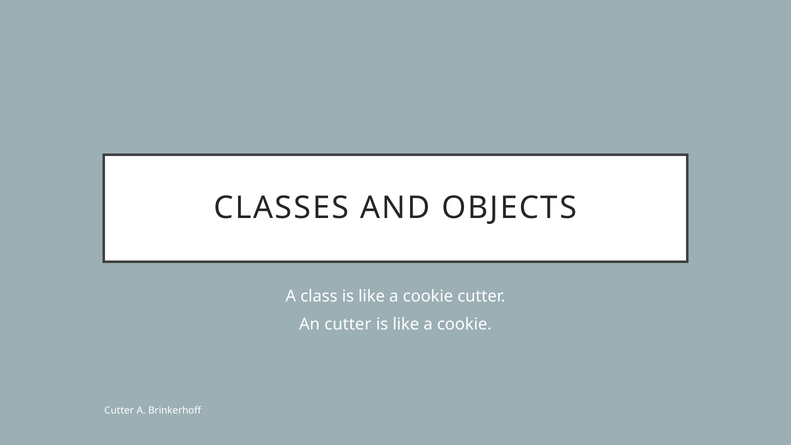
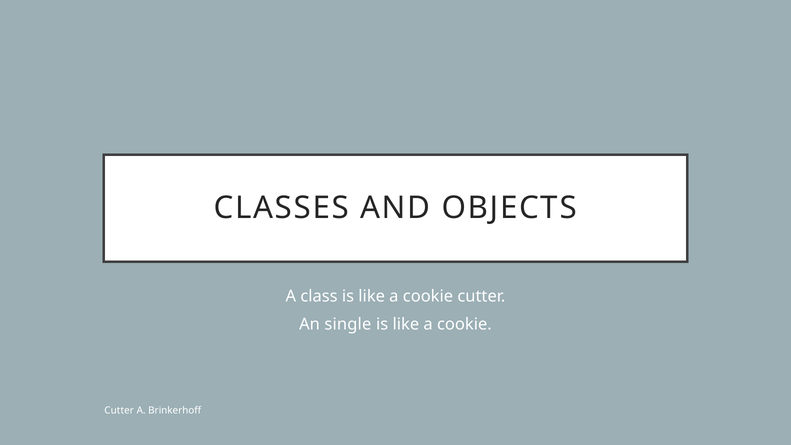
An cutter: cutter -> single (348, 324)
